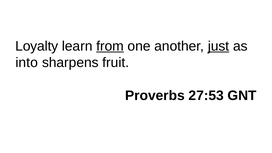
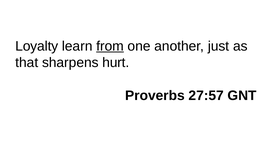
just underline: present -> none (218, 46)
into: into -> that (27, 63)
fruit: fruit -> hurt (116, 63)
27:53: 27:53 -> 27:57 (206, 96)
